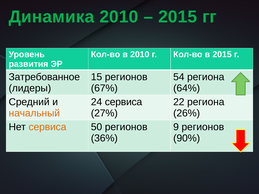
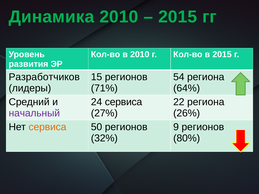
Затребованное: Затребованное -> Разработчиков (44, 77)
67%: 67% -> 71% (104, 88)
начальный colour: orange -> purple (34, 113)
36%: 36% -> 32% (104, 138)
90%: 90% -> 80% (187, 138)
